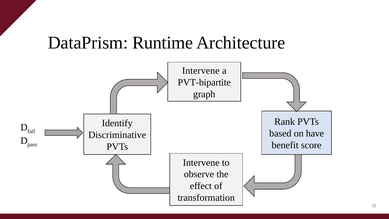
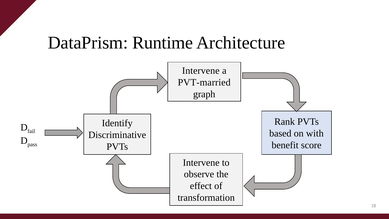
PVT-bipartite: PVT-bipartite -> PVT-married (204, 82)
have: have -> with (315, 133)
